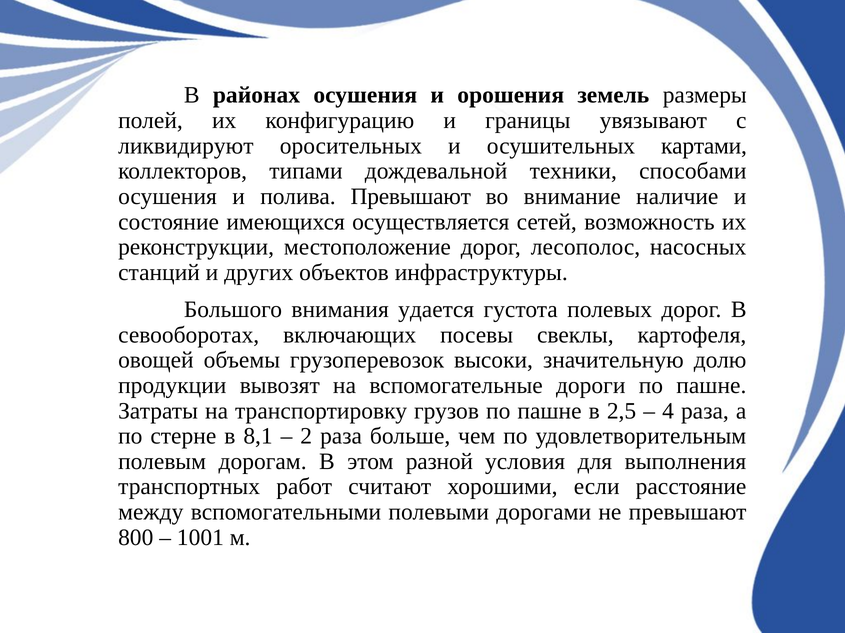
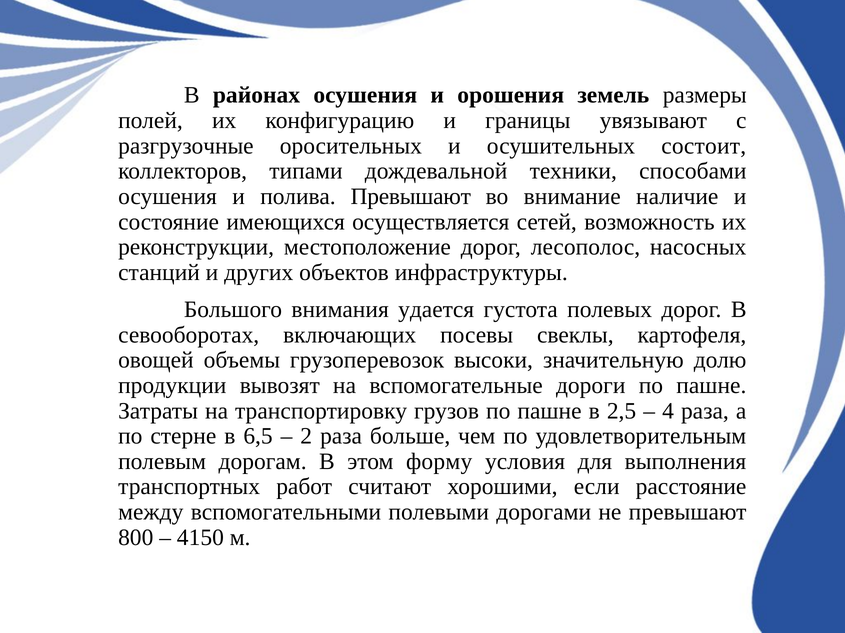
ликвидируют: ликвидируют -> разгрузочные (186, 146)
картами: картами -> состоит (704, 146)
8,1: 8,1 -> 6,5 (258, 437)
разной: разной -> форму (439, 462)
1001: 1001 -> 4150 (200, 538)
